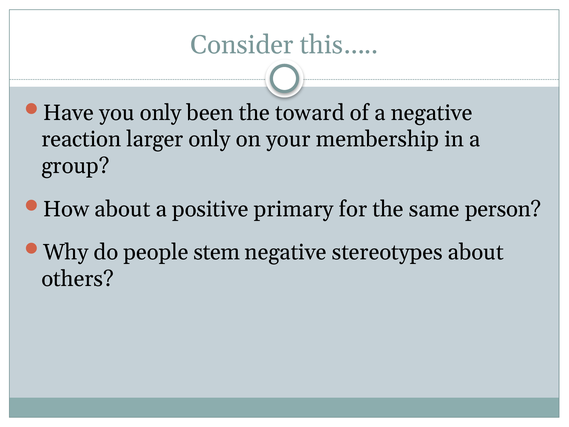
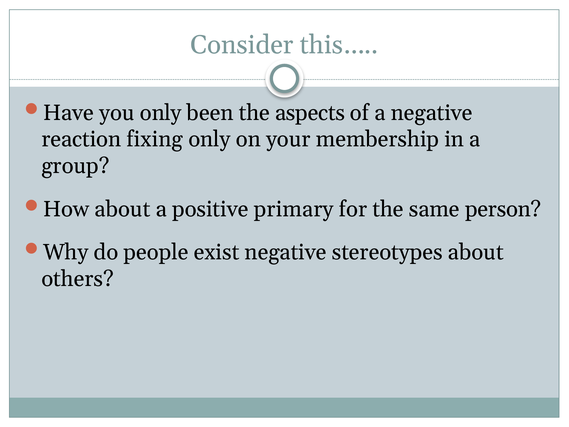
toward: toward -> aspects (310, 113)
larger: larger -> fixing (155, 139)
stem: stem -> exist (217, 252)
